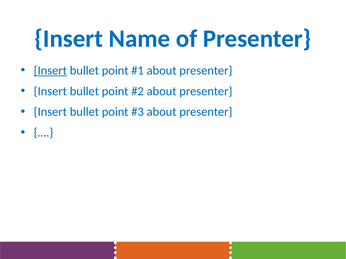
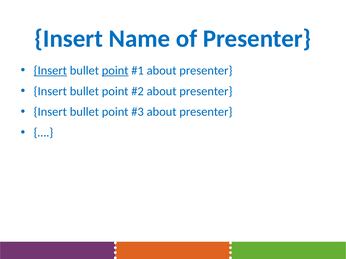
point underline: none -> present (115, 71)
